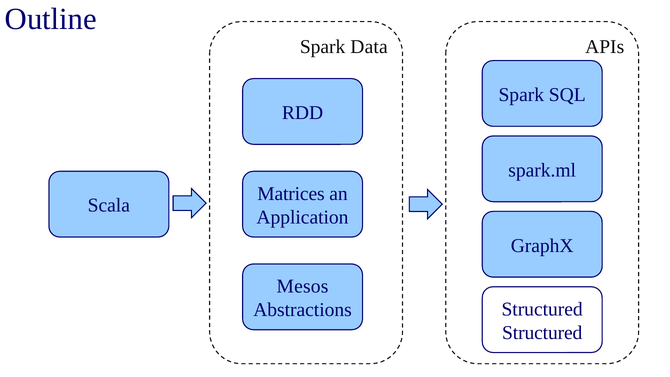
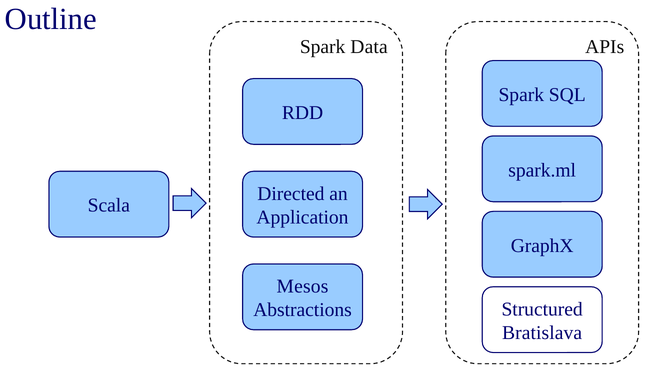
Matrices: Matrices -> Directed (291, 194)
Structured: Structured -> Bratislava (542, 333)
